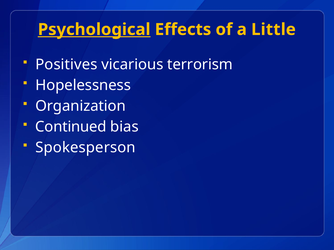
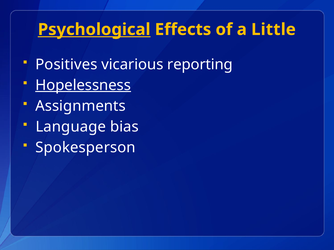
terrorism: terrorism -> reporting (200, 64)
Hopelessness underline: none -> present (83, 85)
Organization: Organization -> Assignments (81, 106)
Continued: Continued -> Language (71, 127)
